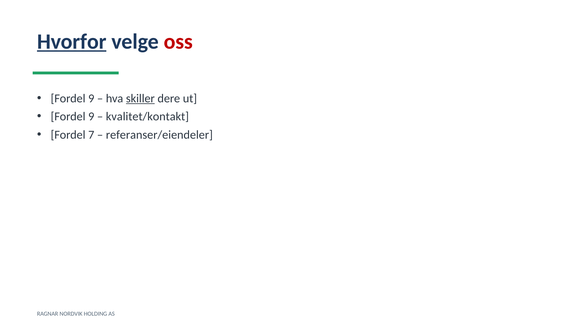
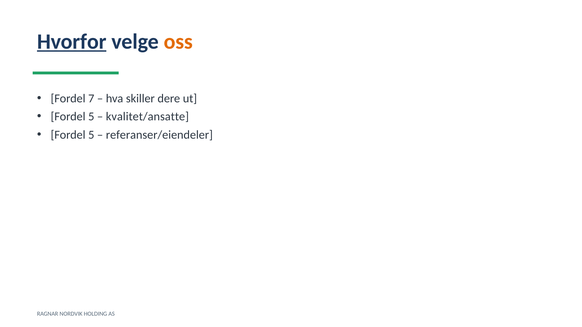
oss colour: red -> orange (178, 42)
9: 9 -> 7 (91, 99)
skiller underline: present -> none (140, 99)
9: 9 -> 5 (91, 117)
kvalitet/kontakt: kvalitet/kontakt -> kvalitet/ansatte (147, 117)
7: 7 -> 5 (91, 135)
